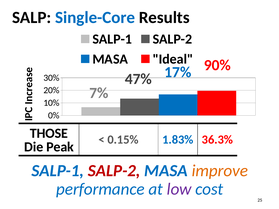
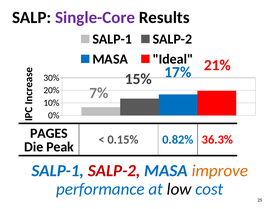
Single-Core colour: blue -> purple (95, 17)
90%: 90% -> 21% (217, 65)
47%: 47% -> 15% (138, 79)
THOSE: THOSE -> PAGES (49, 133)
1.83%: 1.83% -> 0.82% (178, 140)
low colour: purple -> black (179, 189)
